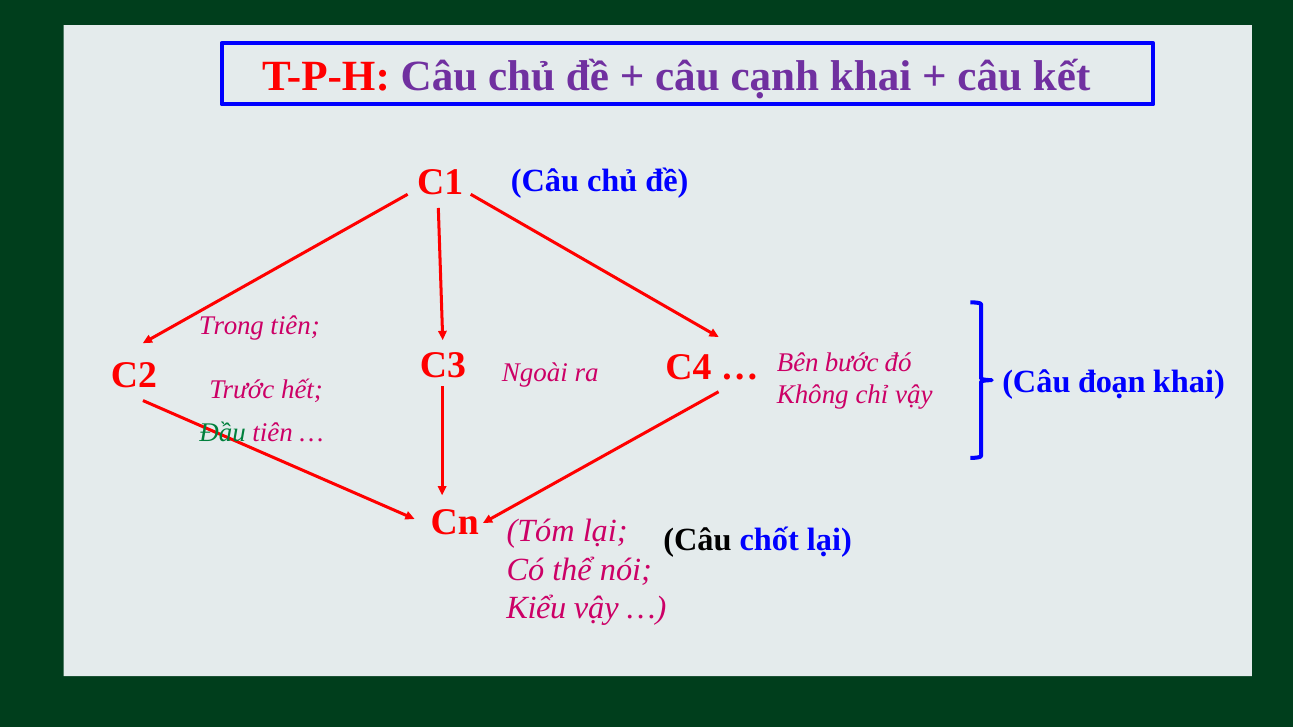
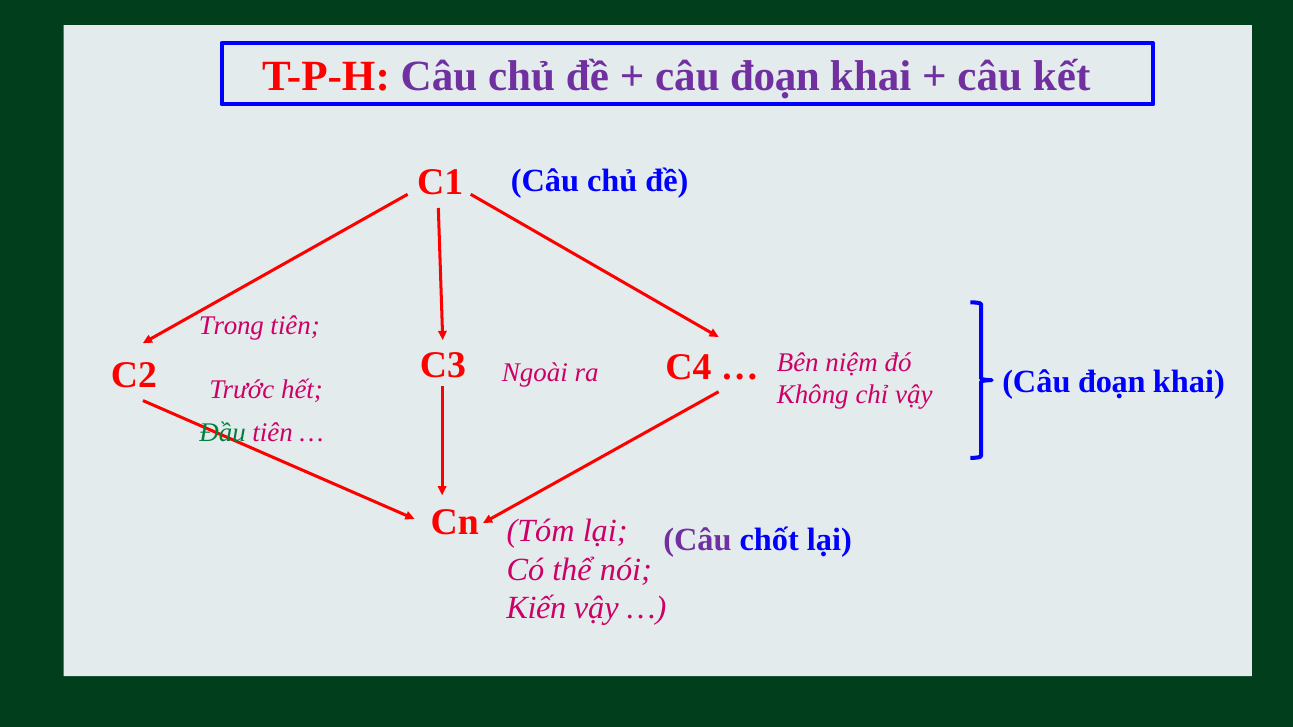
cạnh: cạnh -> đoạn (775, 77)
bước: bước -> niệm (852, 363)
Câu colour: black -> purple (697, 540)
Kiểu: Kiểu -> Kiến (536, 608)
